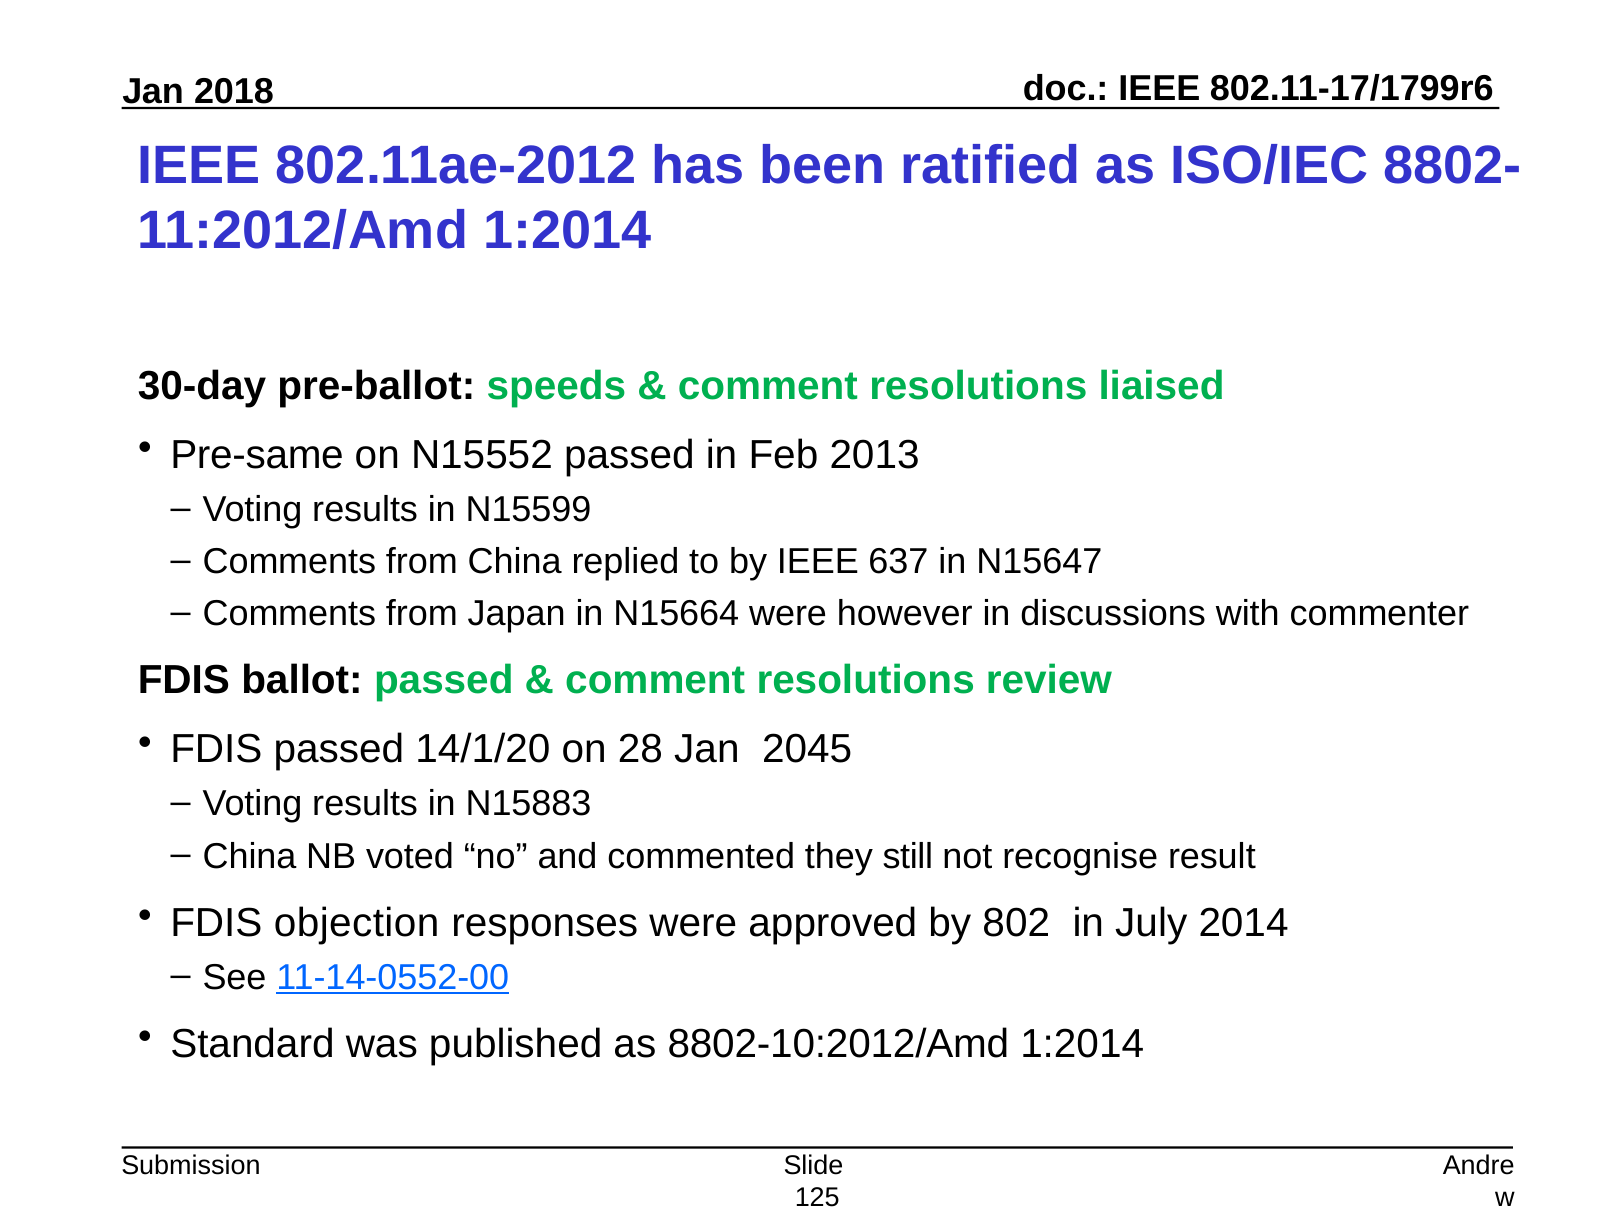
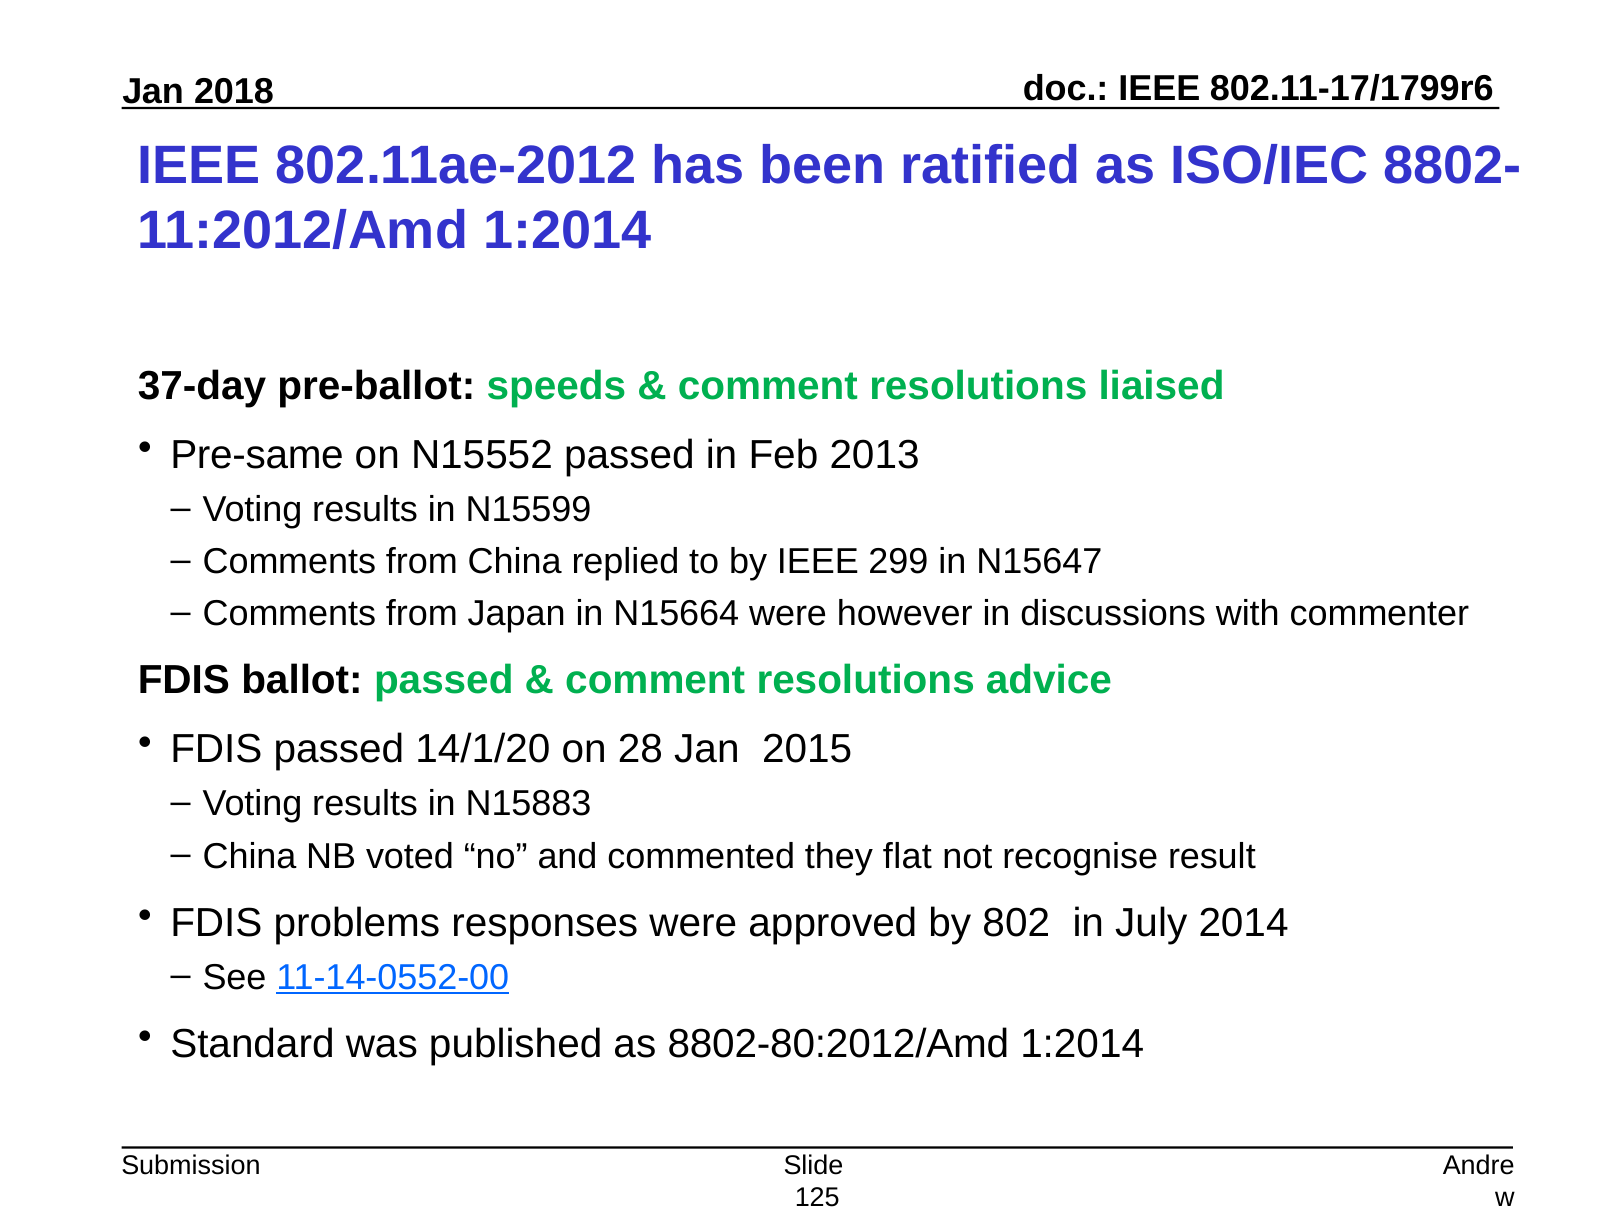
30-day: 30-day -> 37-day (202, 387)
637: 637 -> 299 (898, 562)
review: review -> advice (1049, 681)
2045: 2045 -> 2015 (807, 750)
still: still -> flat (907, 857)
objection: objection -> problems (357, 923)
8802-10:2012/Amd: 8802-10:2012/Amd -> 8802-80:2012/Amd (838, 1044)
